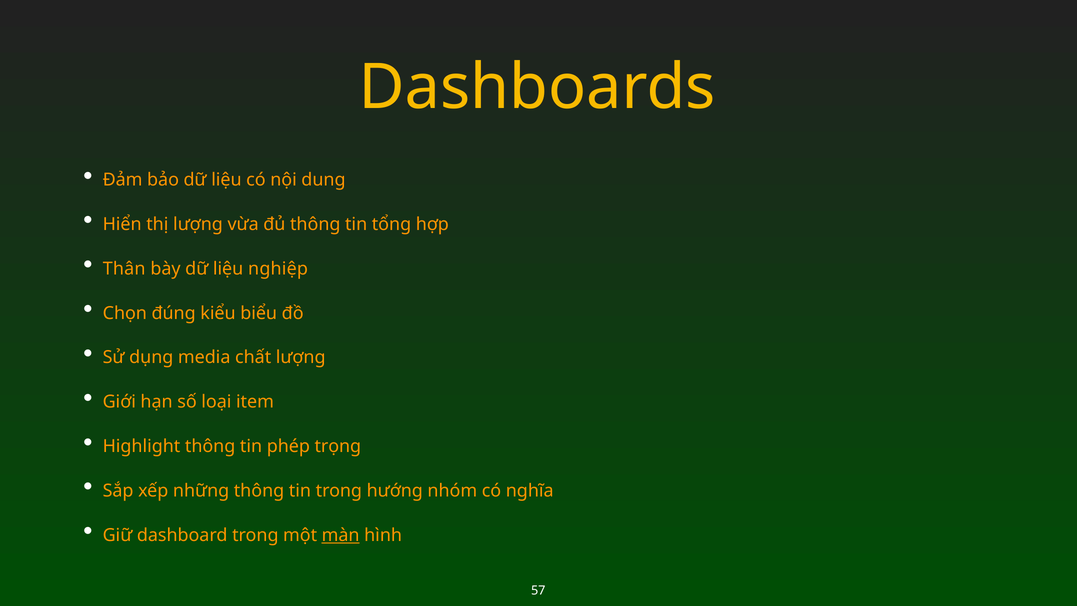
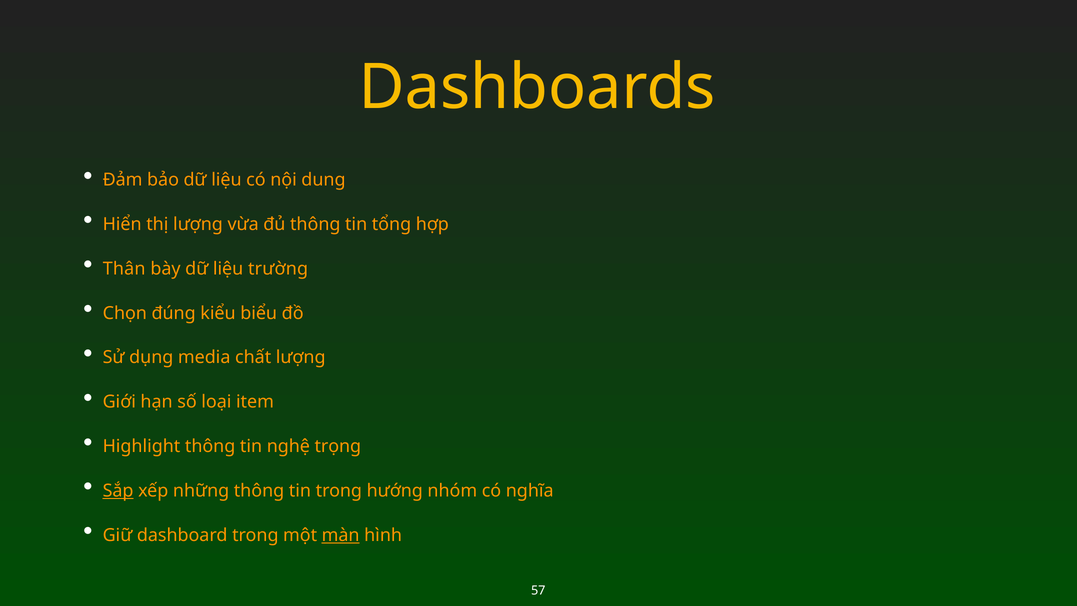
nghiệp: nghiệp -> trường (278, 269)
phép: phép -> nghệ (288, 446)
Sắp underline: none -> present (118, 491)
